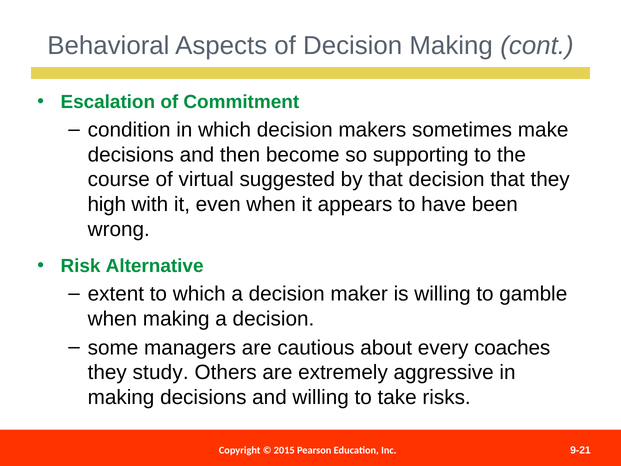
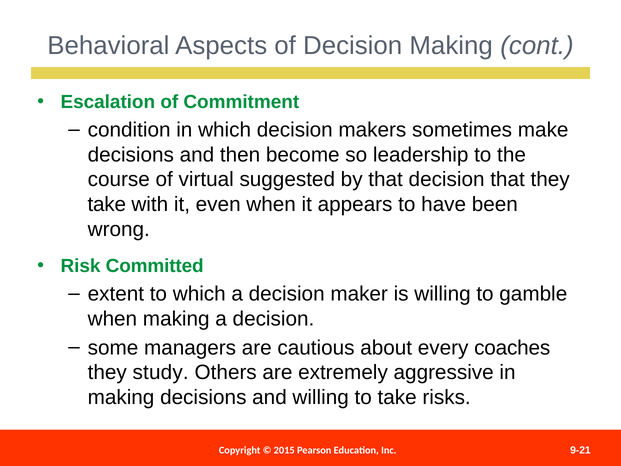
supporting: supporting -> leadership (421, 155)
high: high -> take (107, 204)
Alternative: Alternative -> Committed (155, 266)
